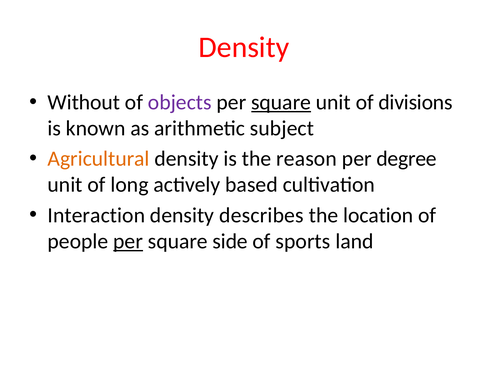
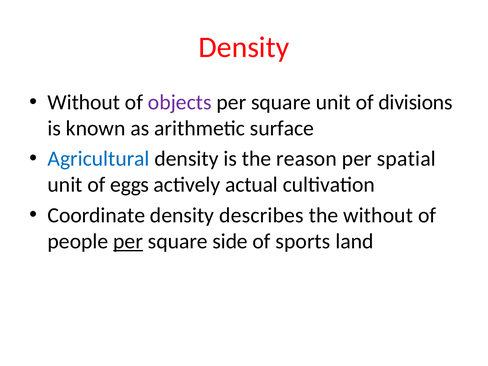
square underline: present -> none (281, 102)
subject: subject -> surface (282, 128)
Agricultural colour: orange -> blue (99, 159)
degree: degree -> spatial (406, 159)
long: long -> eggs (130, 185)
based: based -> actual (252, 185)
Interaction: Interaction -> Coordinate (96, 215)
the location: location -> without (378, 215)
